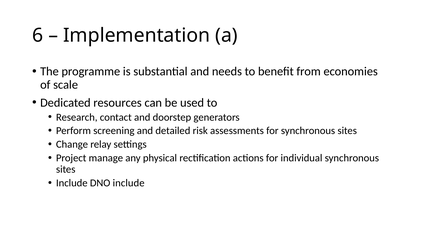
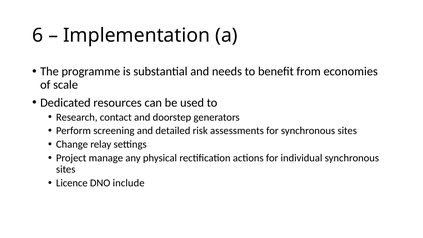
Include: Include -> Licence (72, 183)
